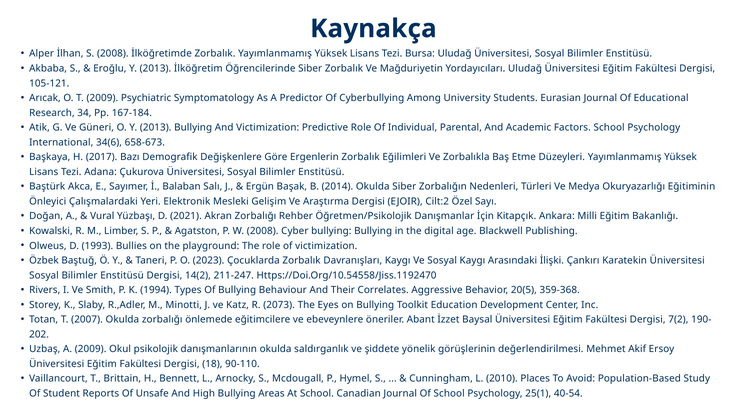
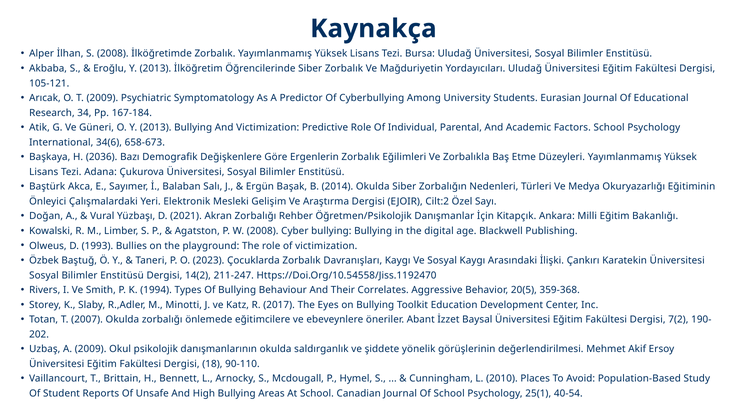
2017: 2017 -> 2036 (102, 157)
2073: 2073 -> 2017 (279, 305)
